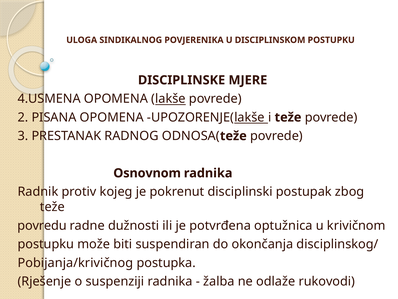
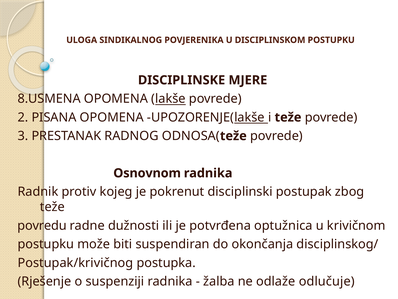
4.USMENA: 4.USMENA -> 8.USMENA (49, 99)
Pobijanja/krivičnog: Pobijanja/krivičnog -> Postupak/krivičnog (75, 262)
rukovodi: rukovodi -> odlučuje (327, 281)
